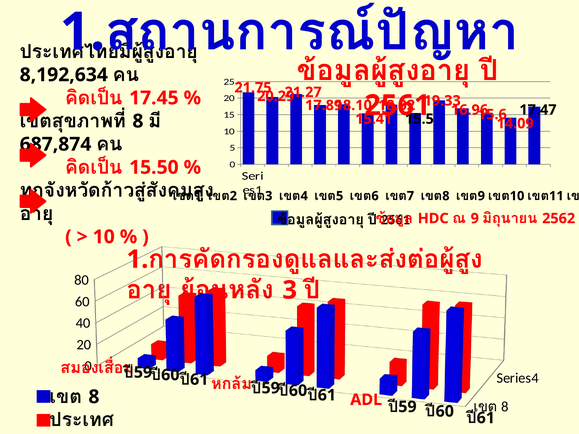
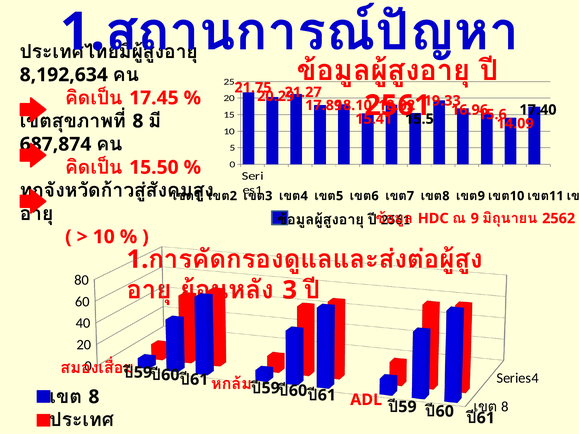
17.47: 17.47 -> 17.40 (538, 110)
